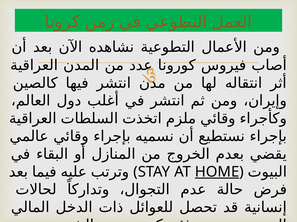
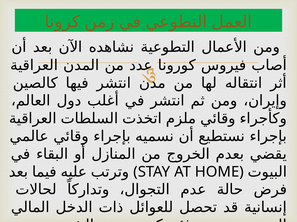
HOME underline: present -> none (217, 172)
